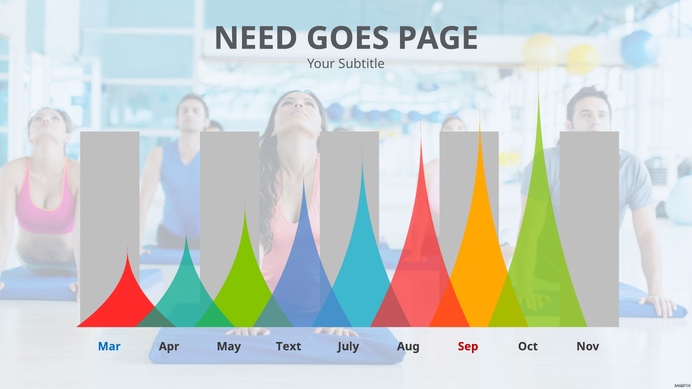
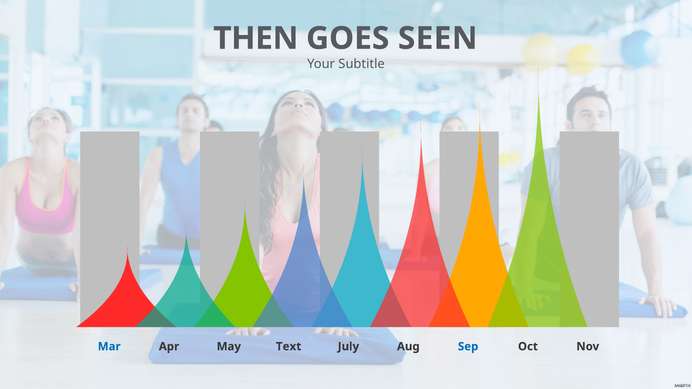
NEED: NEED -> THEN (256, 38)
PAGE: PAGE -> SEEN (438, 38)
Sep colour: red -> blue (468, 347)
